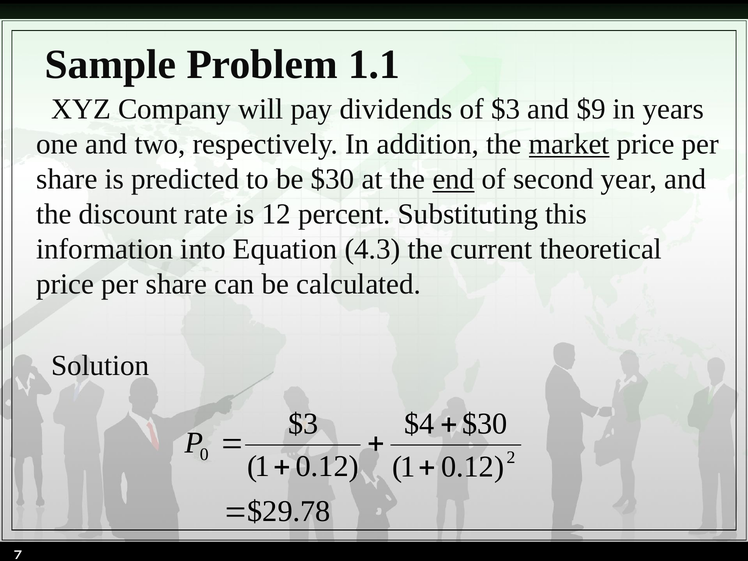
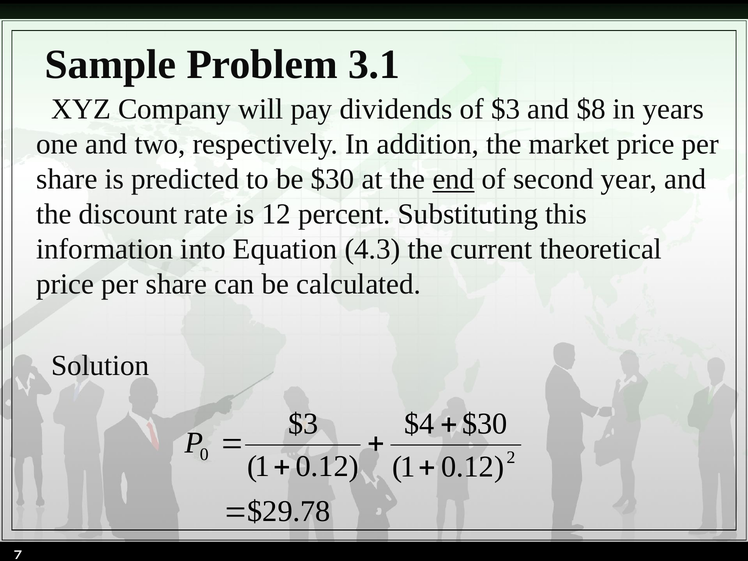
1.1: 1.1 -> 3.1 (374, 65)
$9: $9 -> $8 (591, 109)
market underline: present -> none (569, 144)
